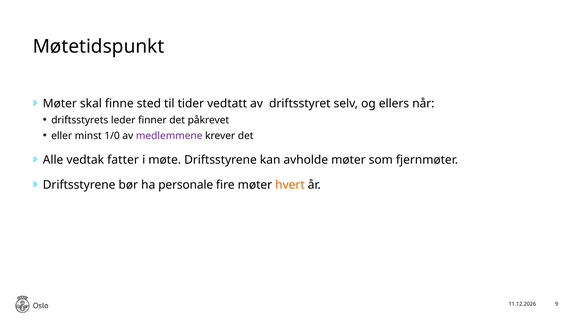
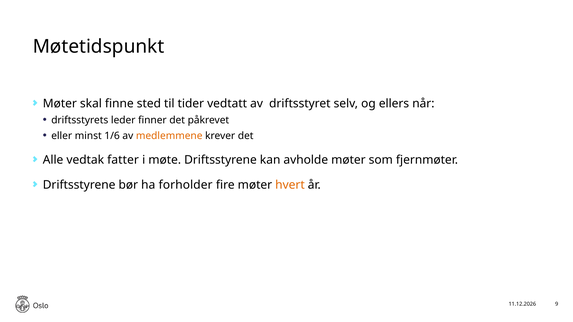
1/0: 1/0 -> 1/6 (112, 136)
medlemmene colour: purple -> orange (169, 136)
personale: personale -> forholder (186, 185)
